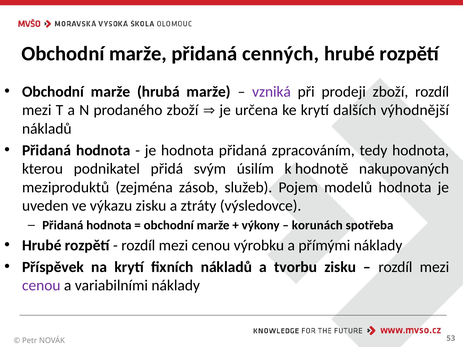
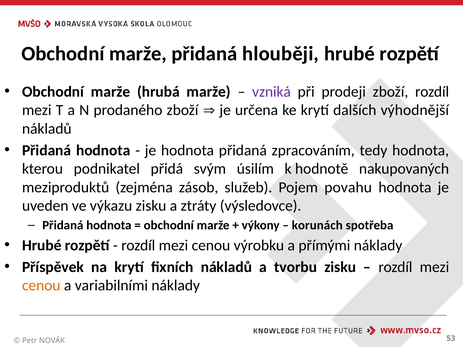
cenných: cenných -> hlouběji (281, 54)
modelů: modelů -> povahu (348, 187)
cenou colour: purple -> orange (41, 286)
